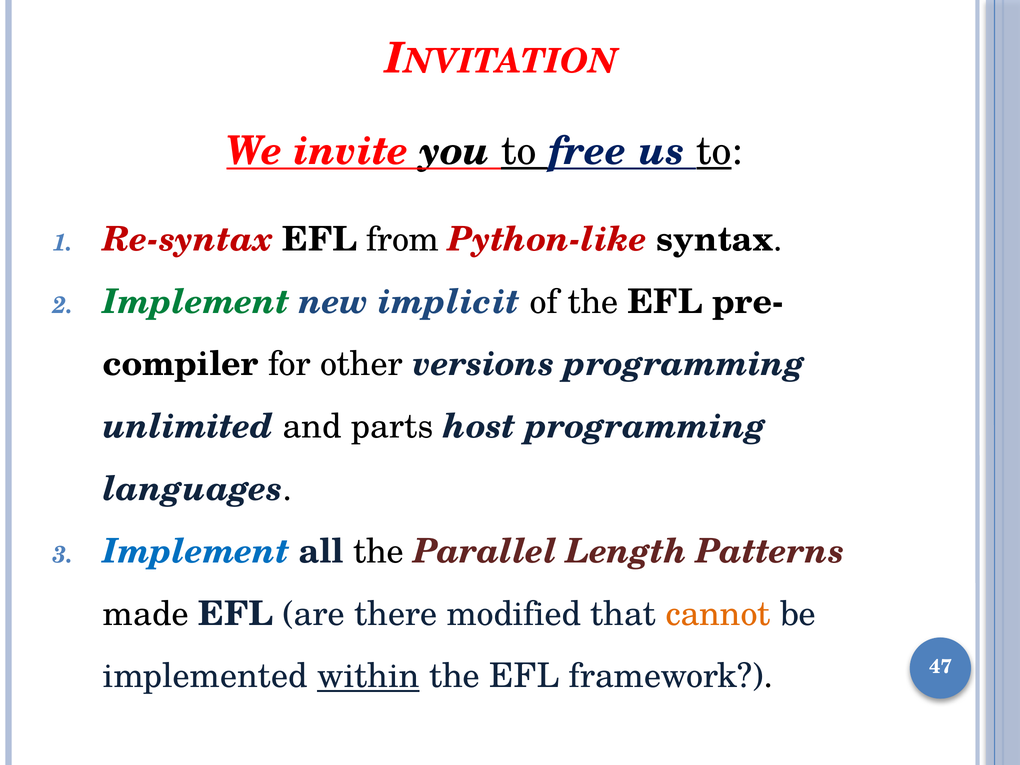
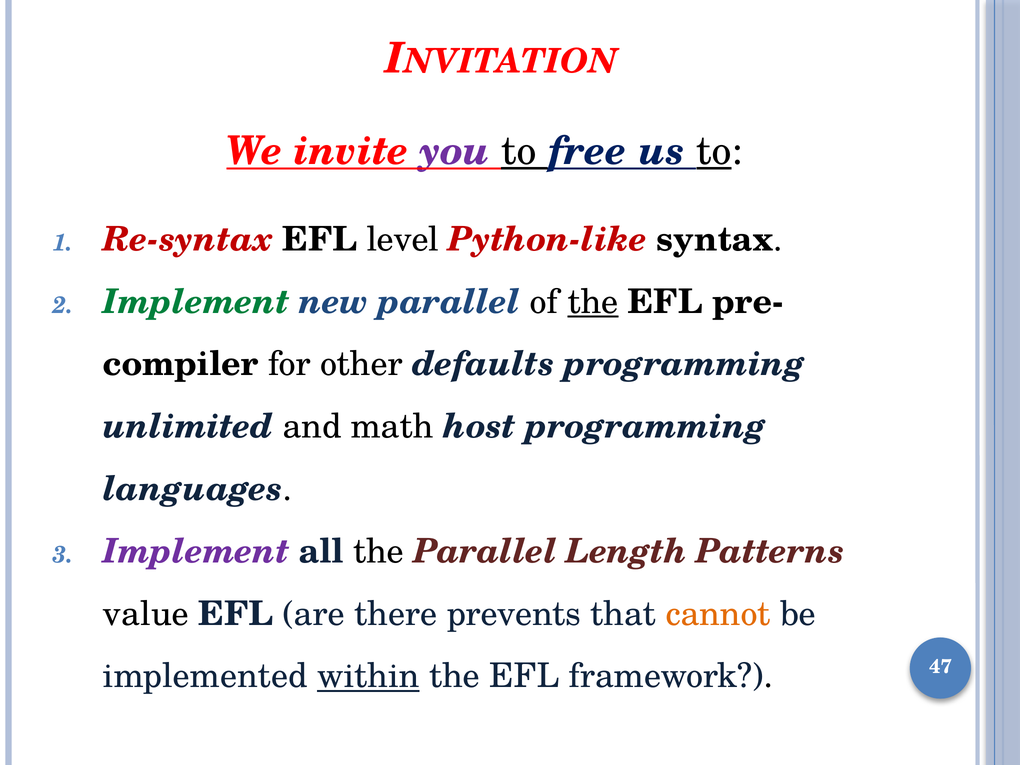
you colour: black -> purple (455, 151)
from: from -> level (403, 239)
new implicit: implicit -> parallel (449, 302)
the underline: none -> present (593, 302)
versions: versions -> defaults (483, 364)
parts: parts -> math (392, 427)
Implement colour: blue -> purple (196, 551)
made: made -> value (146, 614)
modified: modified -> prevents (514, 614)
